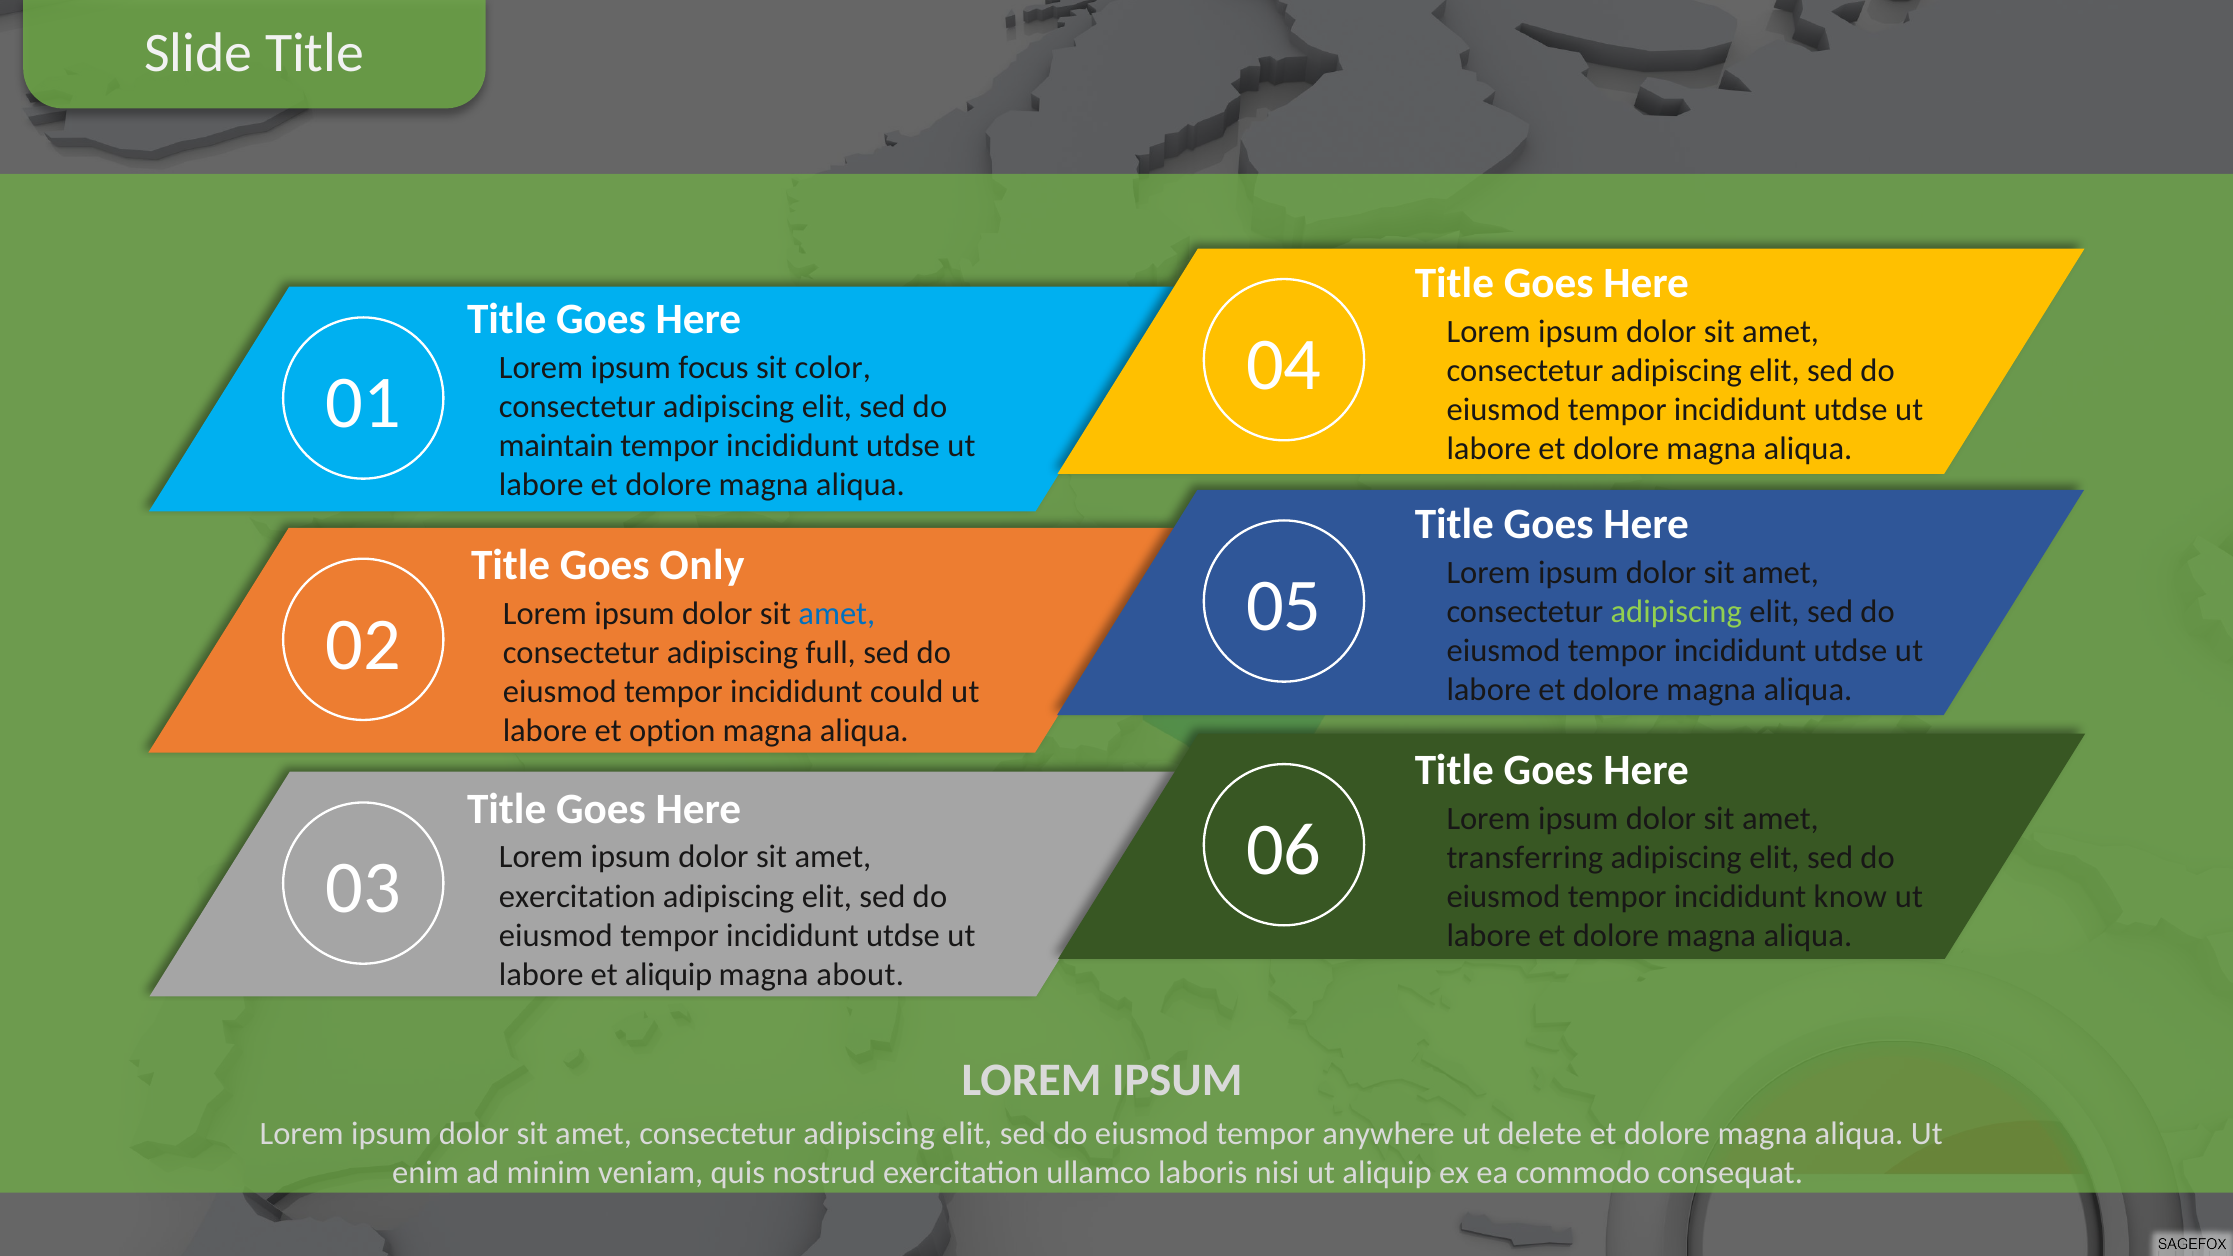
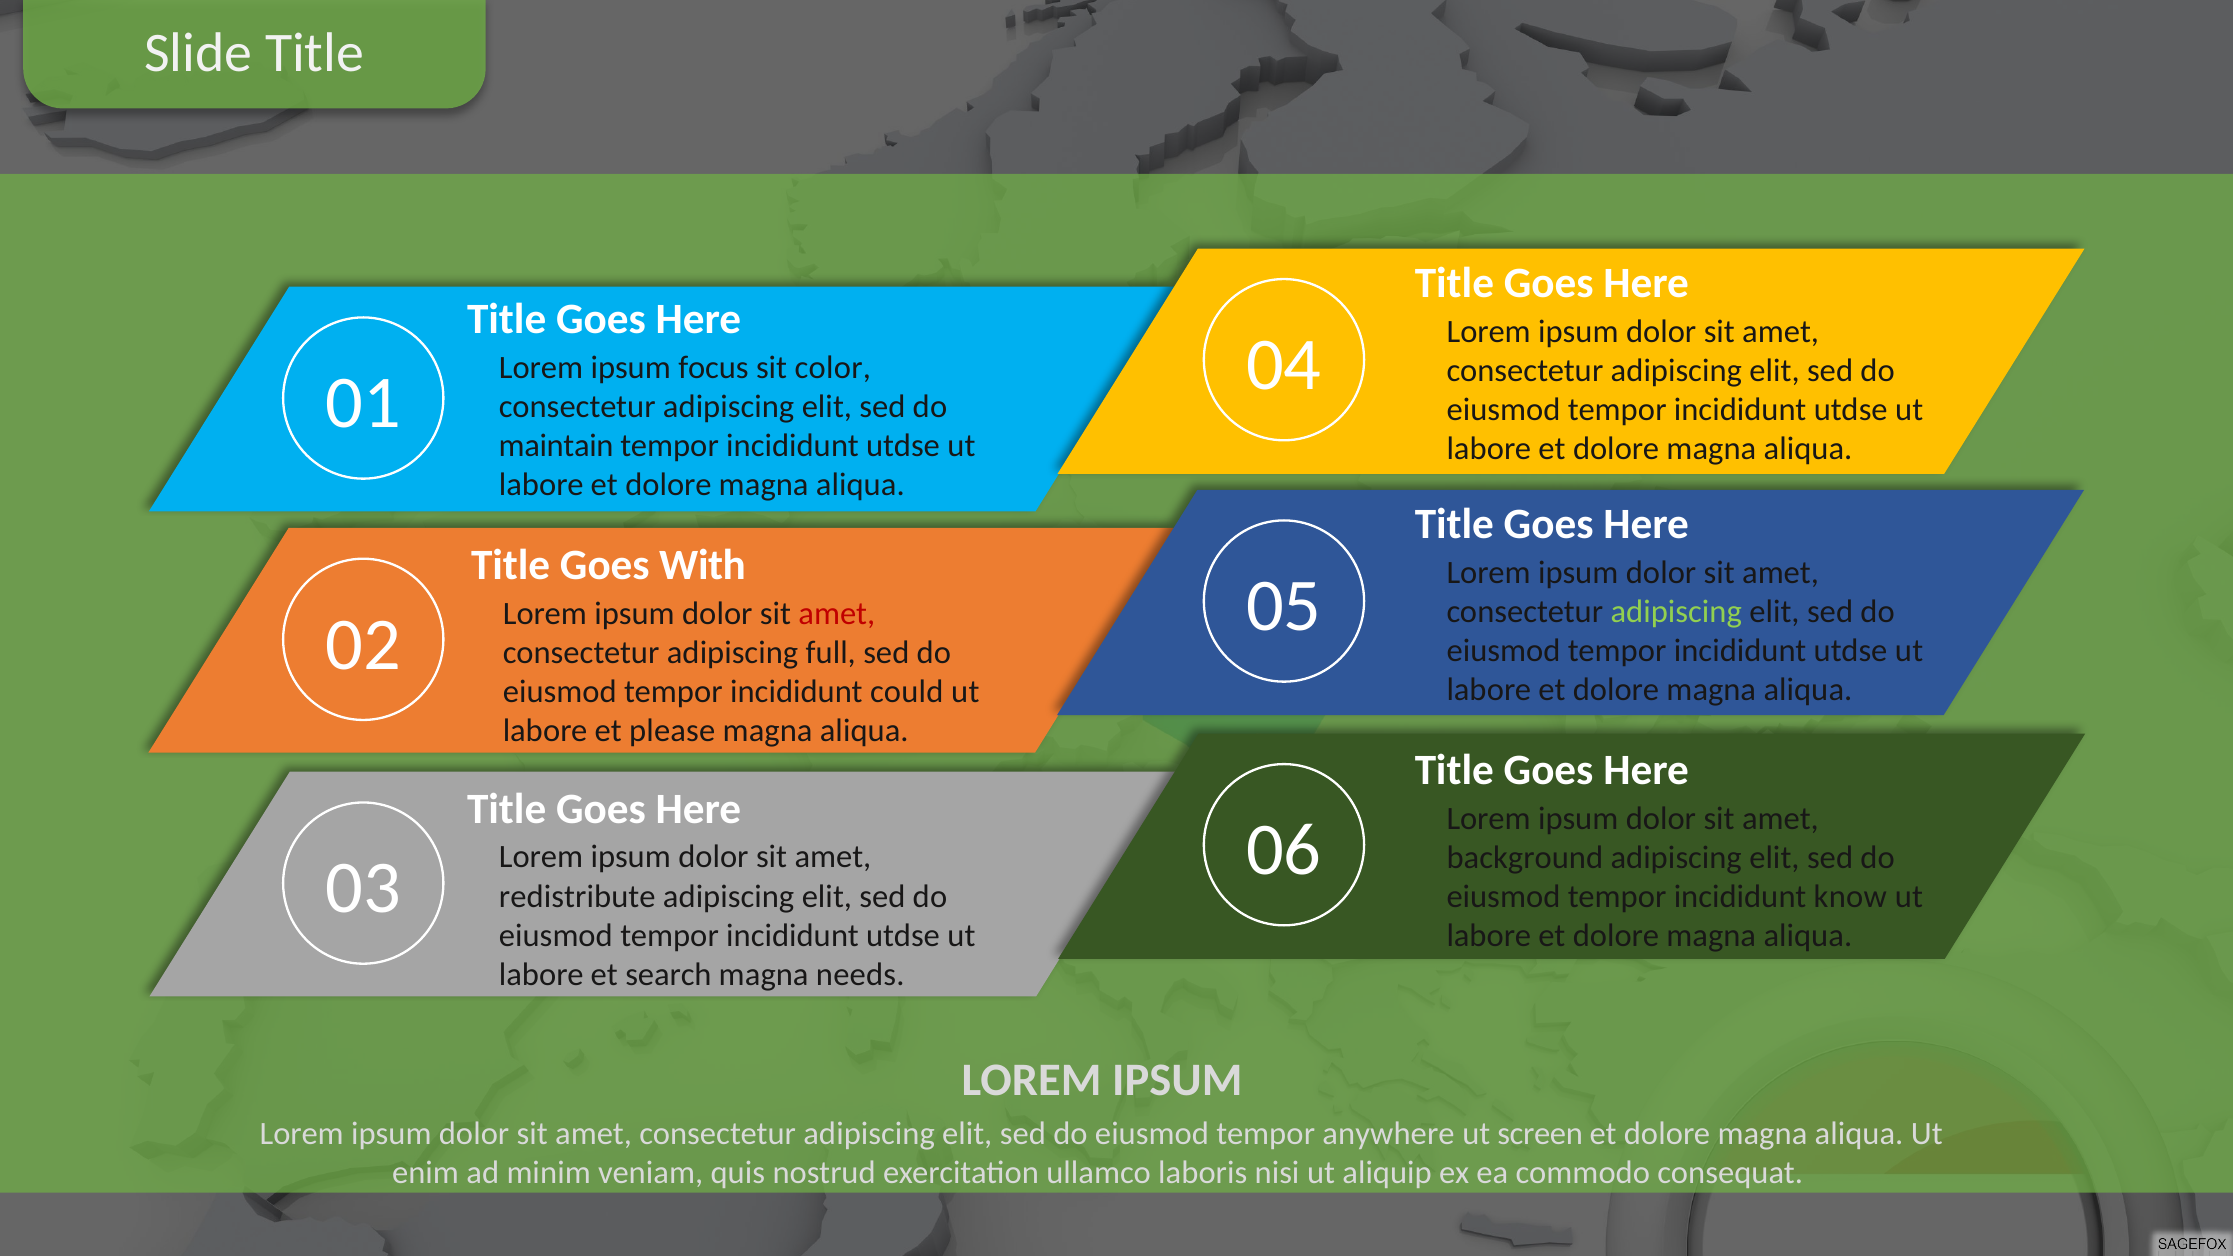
Only: Only -> With (703, 565)
amet colour: blue -> red (837, 614)
option: option -> please (672, 731)
transferring: transferring -> background (1525, 858)
exercitation: exercitation -> redistribute (577, 896)
et aliquip: aliquip -> search (668, 975)
about: about -> needs (860, 975)
delete: delete -> screen (1540, 1134)
